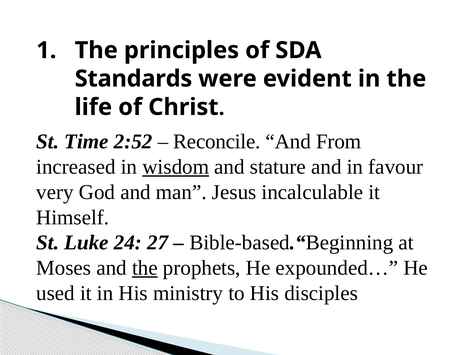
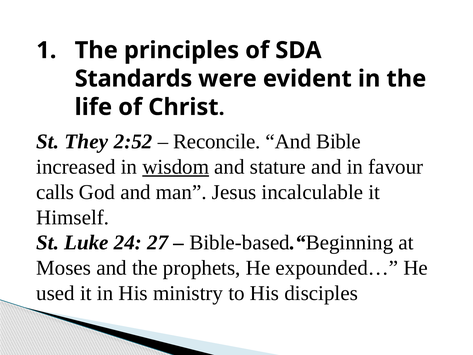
Time: Time -> They (86, 142)
From: From -> Bible (339, 142)
very: very -> calls (55, 192)
the underline: present -> none (145, 268)
